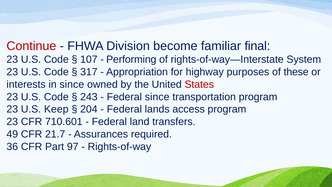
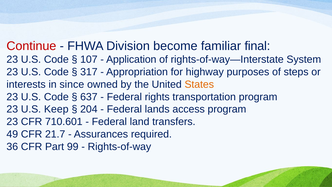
Performing: Performing -> Application (131, 59)
these: these -> steps (296, 72)
States colour: red -> orange (199, 84)
243: 243 -> 637 (89, 97)
Federal since: since -> rights (157, 97)
97: 97 -> 99 (73, 147)
